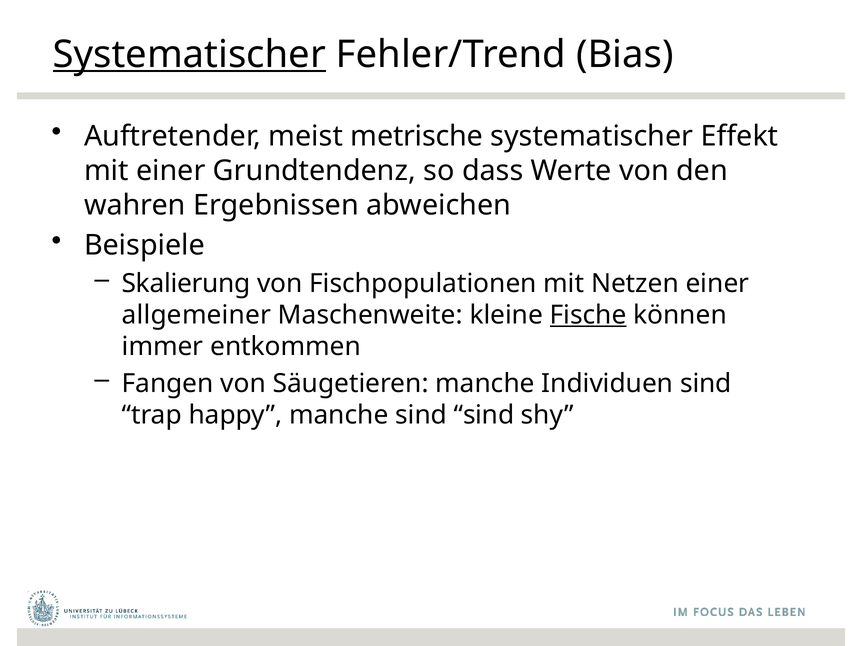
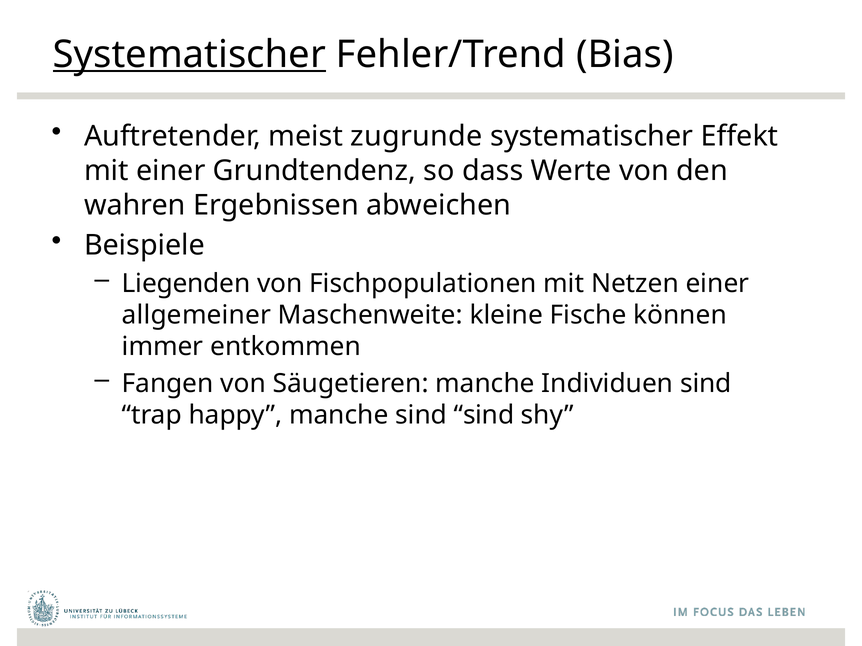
metrische: metrische -> zugrunde (416, 136)
Skalierung: Skalierung -> Liegenden (186, 284)
Fische underline: present -> none (588, 315)
